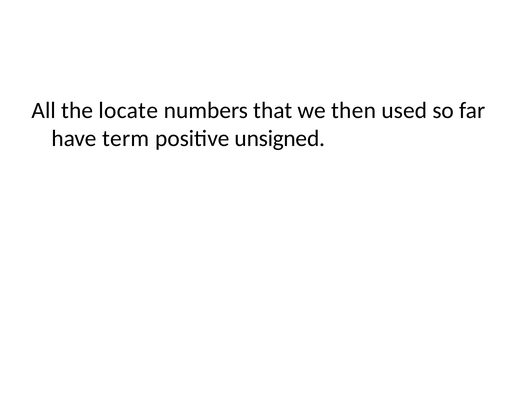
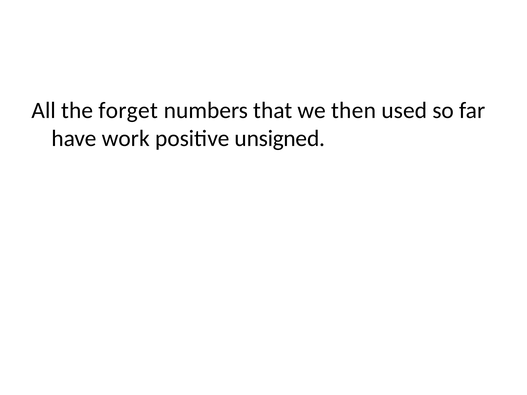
locate: locate -> forget (128, 111)
term: term -> work (126, 139)
